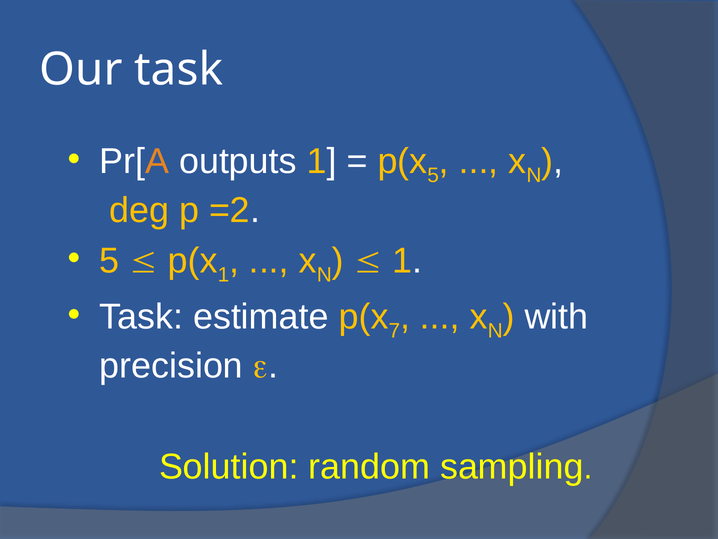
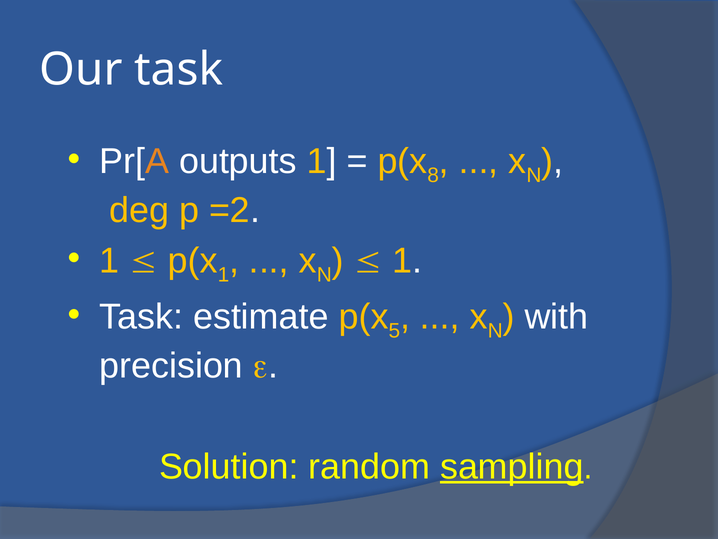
5: 5 -> 8 (433, 175)
5: 5 -> 1 (109, 260)
7: 7 -> 5 (394, 331)
sampling underline: none -> present (512, 466)
